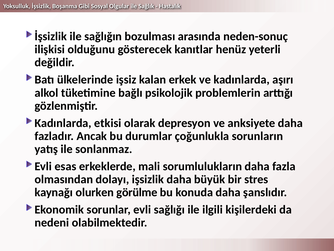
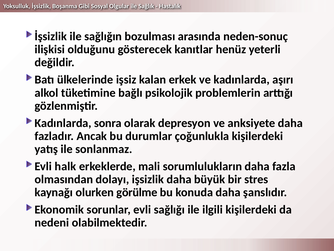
etkisi: etkisi -> sonra (108, 123)
çoğunlukla sorunların: sorunların -> kişilerdeki (257, 136)
esas: esas -> halk (65, 166)
